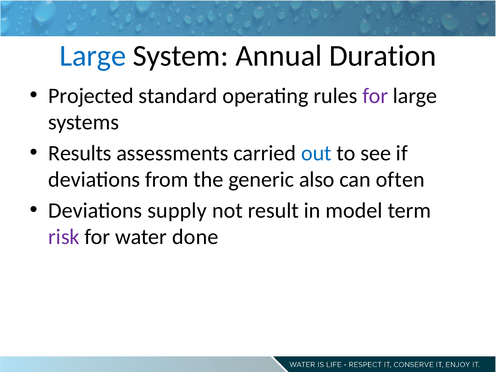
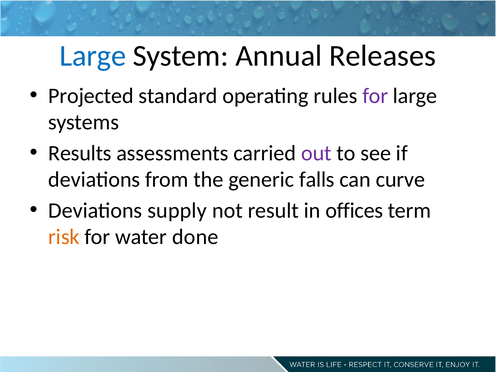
Duration: Duration -> Releases (383, 56)
out colour: blue -> purple (316, 153)
also: also -> falls (317, 180)
often: often -> curve (400, 180)
model: model -> offices (354, 210)
risk colour: purple -> orange (64, 237)
